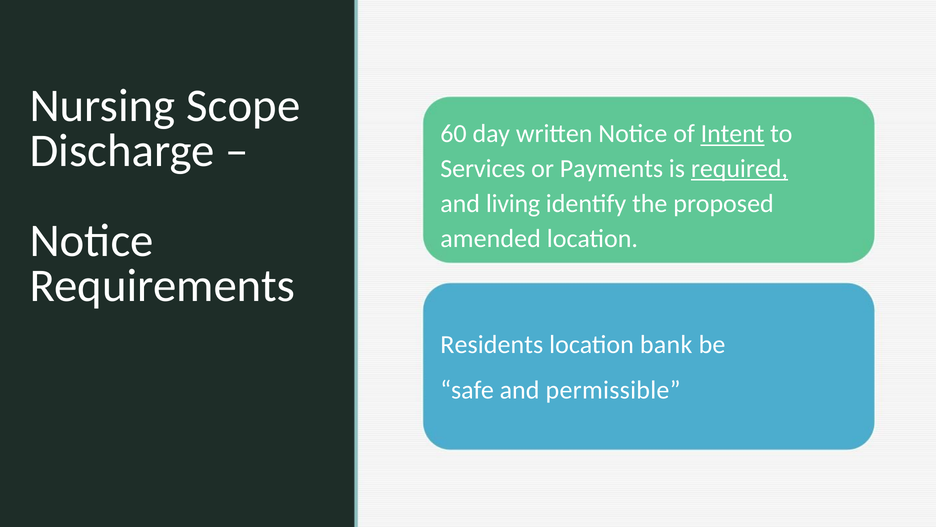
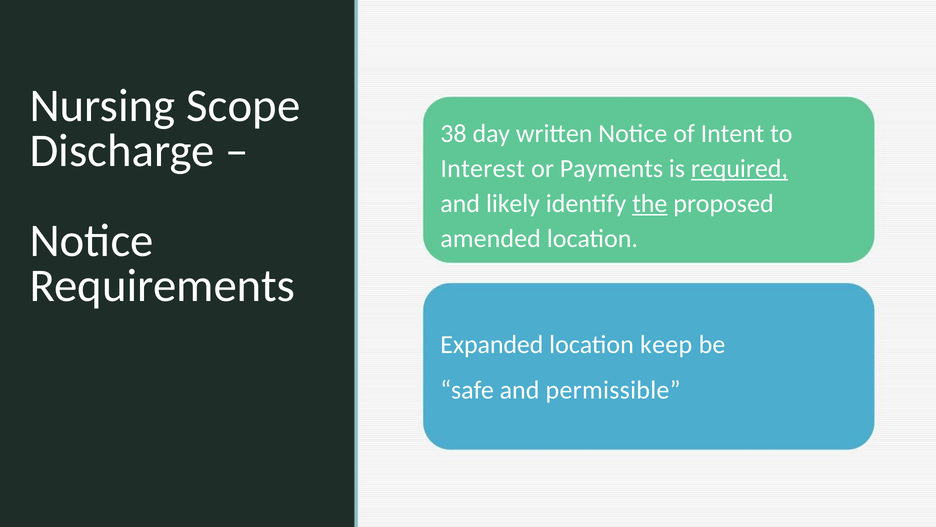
60: 60 -> 38 (453, 134)
Intent underline: present -> none (733, 134)
Services: Services -> Interest (483, 169)
living: living -> likely (513, 203)
the underline: none -> present (650, 203)
Residents: Residents -> Expanded (492, 345)
bank: bank -> keep (666, 345)
